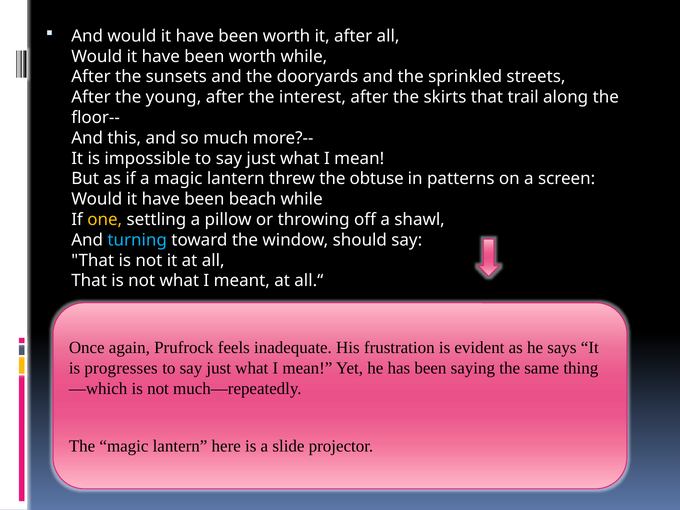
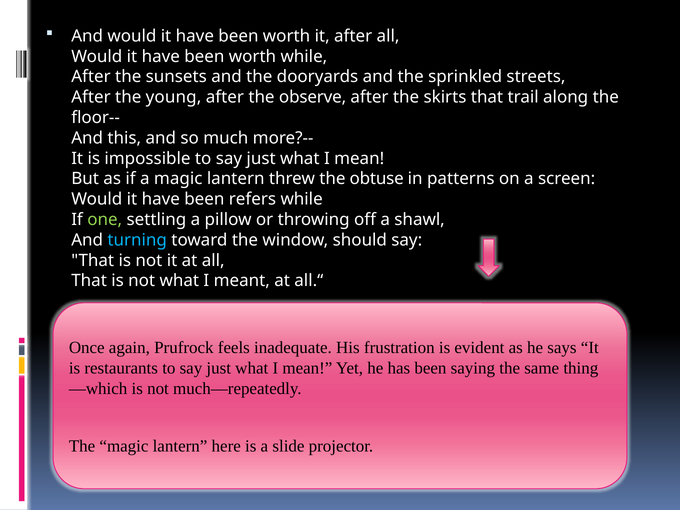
interest: interest -> observe (313, 97)
beach: beach -> refers (252, 199)
one colour: yellow -> light green (105, 220)
progresses: progresses -> restaurants (121, 368)
